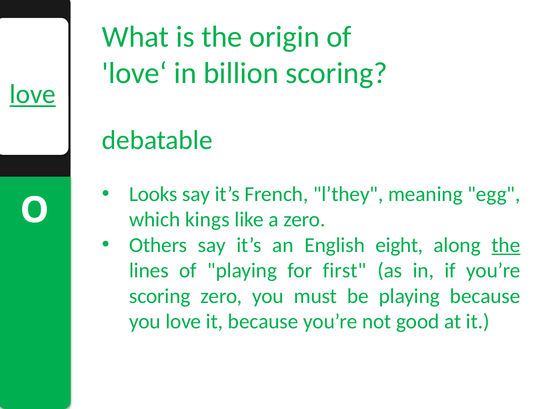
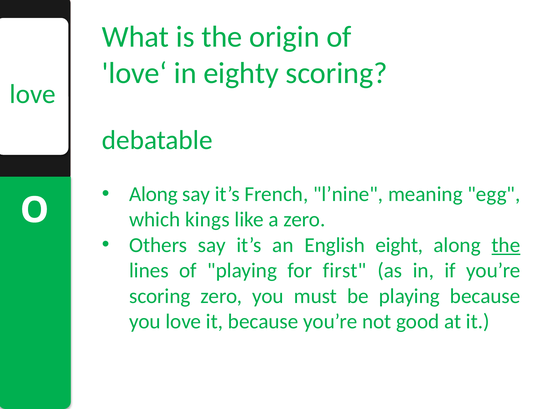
billion: billion -> eighty (241, 73)
love underline: present -> none (33, 94)
Looks: Looks -> Along (153, 194)
l’they: l’they -> l’nine (348, 194)
